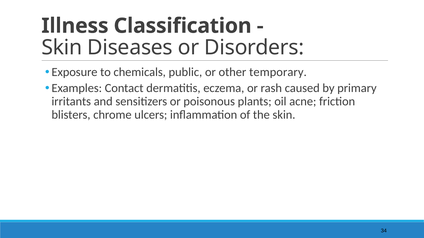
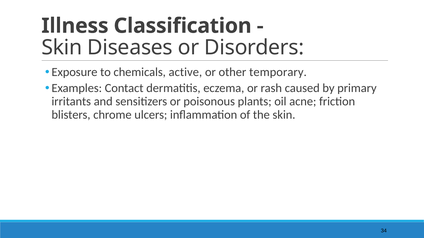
public: public -> active (185, 72)
